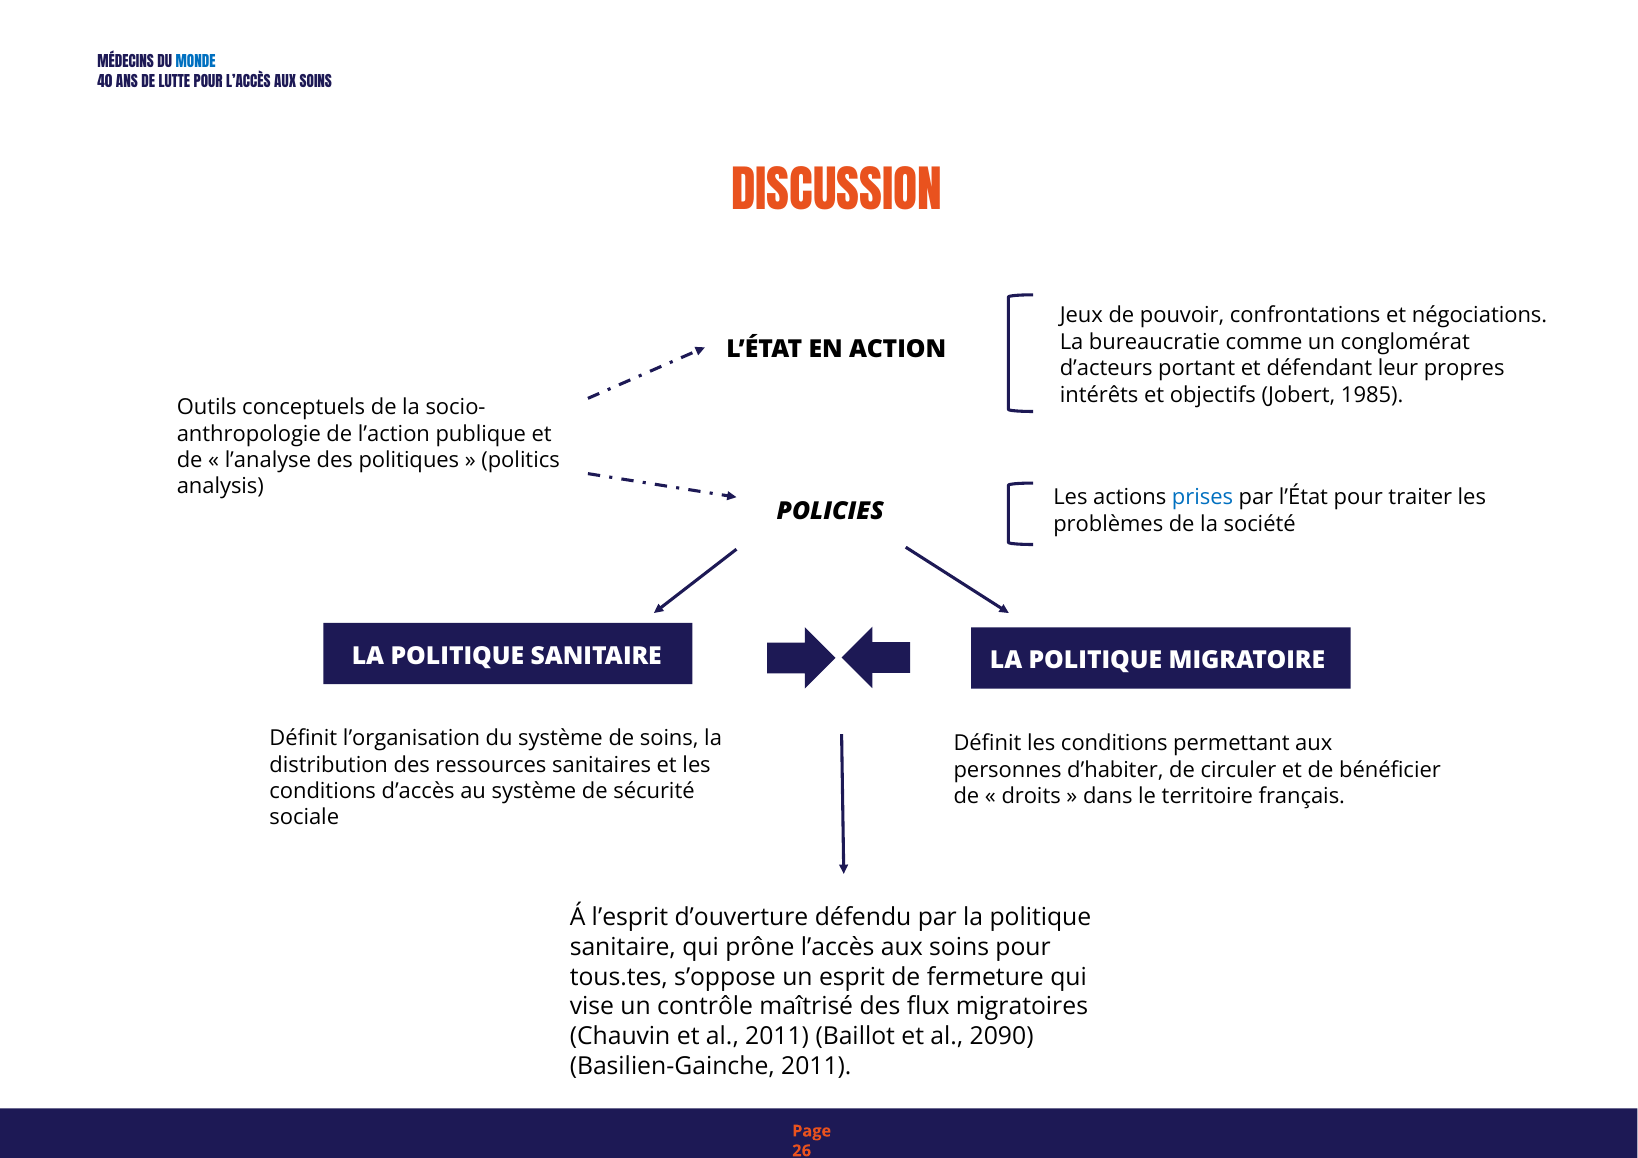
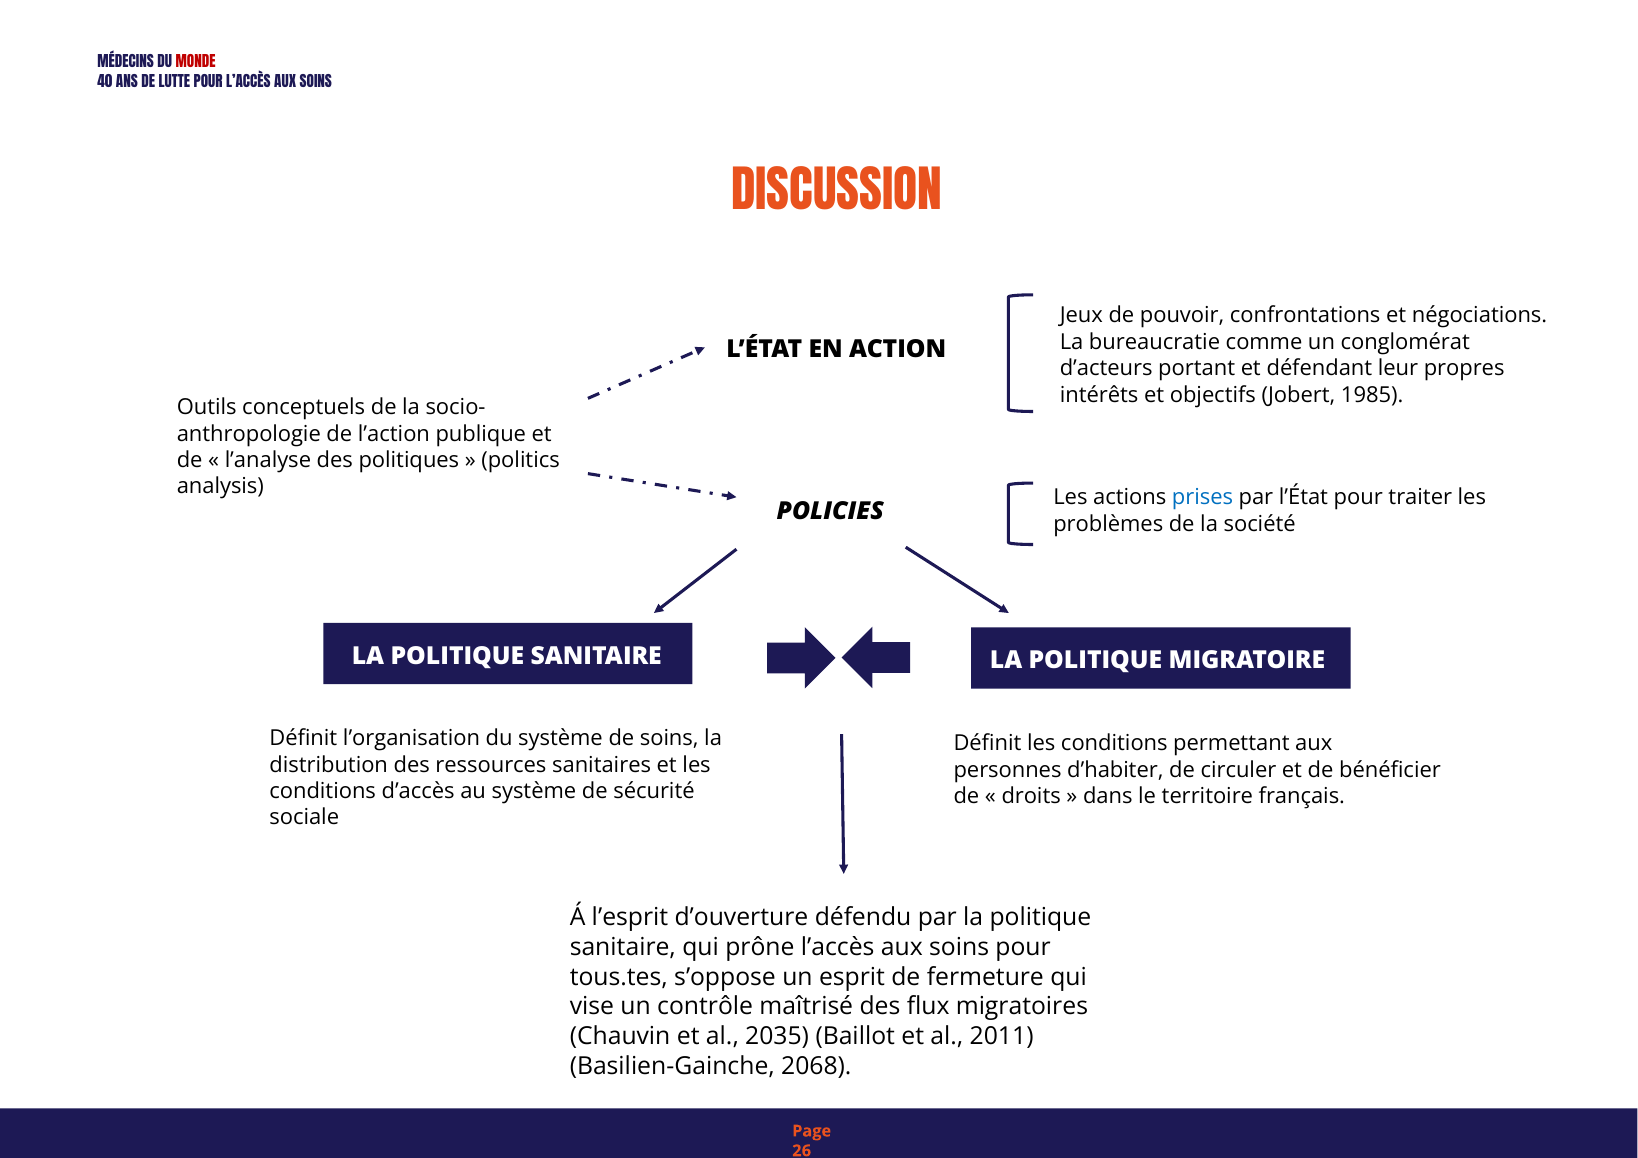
MONDE colour: blue -> red (196, 63)
al 2011: 2011 -> 2035 (777, 1036)
2090: 2090 -> 2011 (1002, 1036)
Basilien-Gainche 2011: 2011 -> 2068 (816, 1066)
